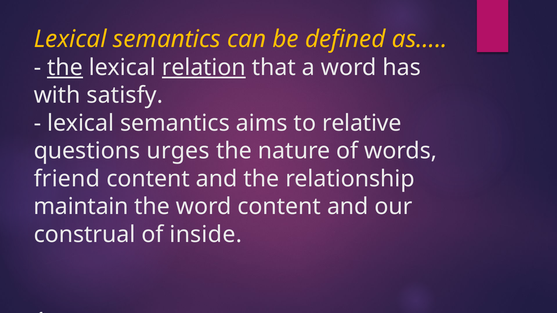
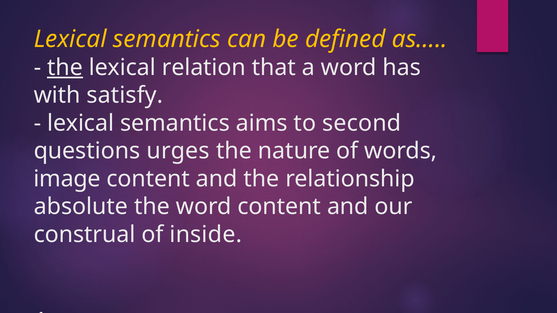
relation underline: present -> none (204, 68)
relative: relative -> second (362, 123)
friend: friend -> image (67, 179)
maintain: maintain -> absolute (81, 207)
